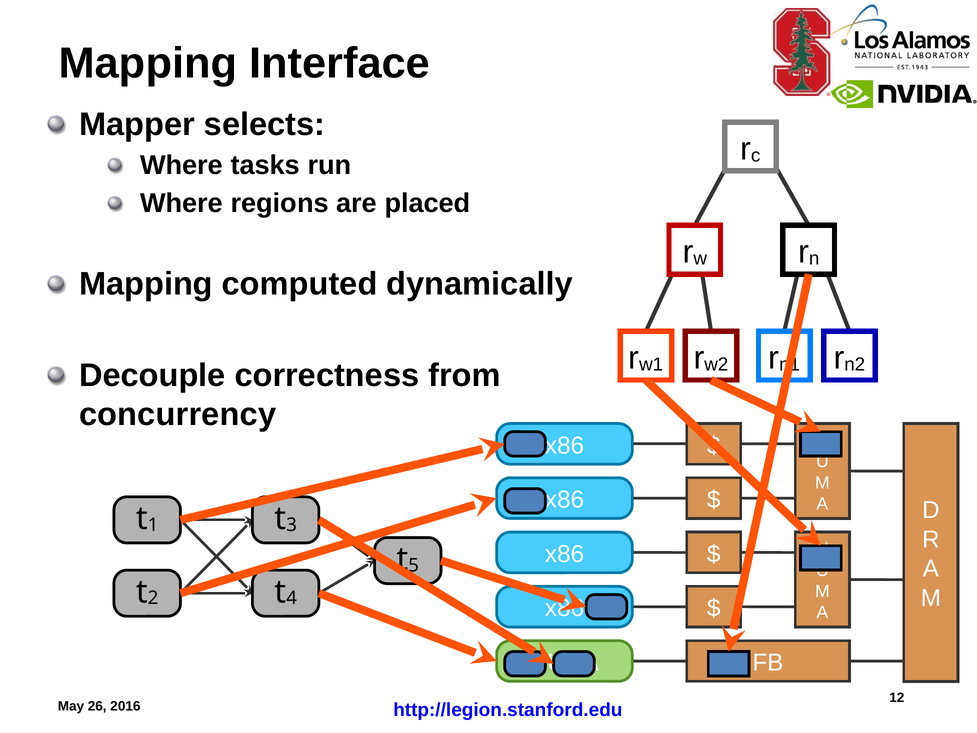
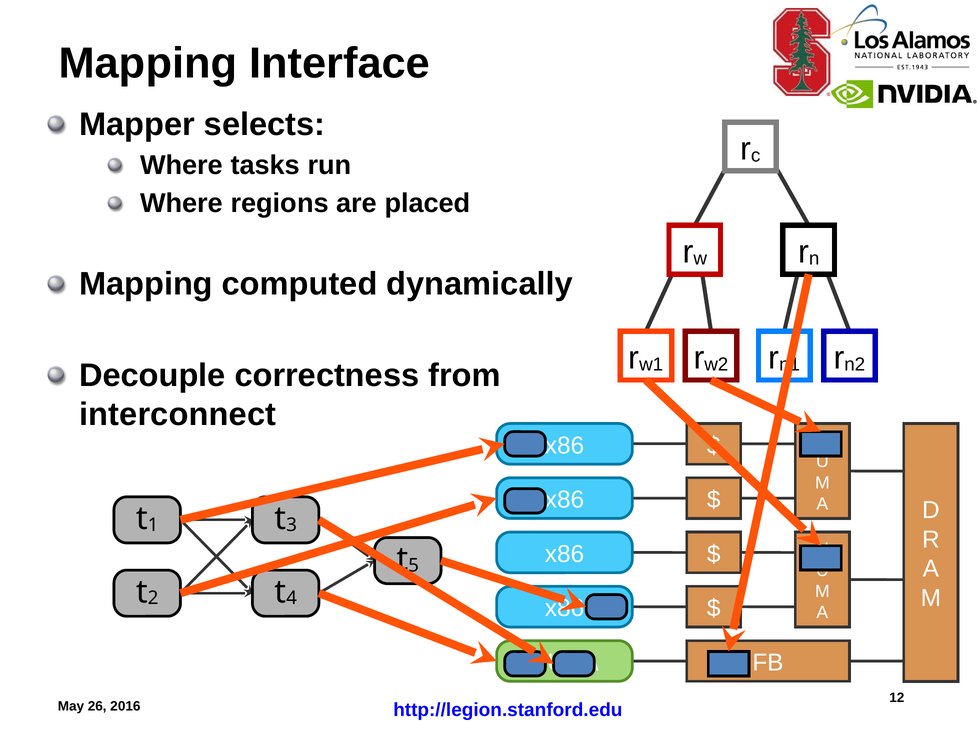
concurrency: concurrency -> interconnect (178, 414)
